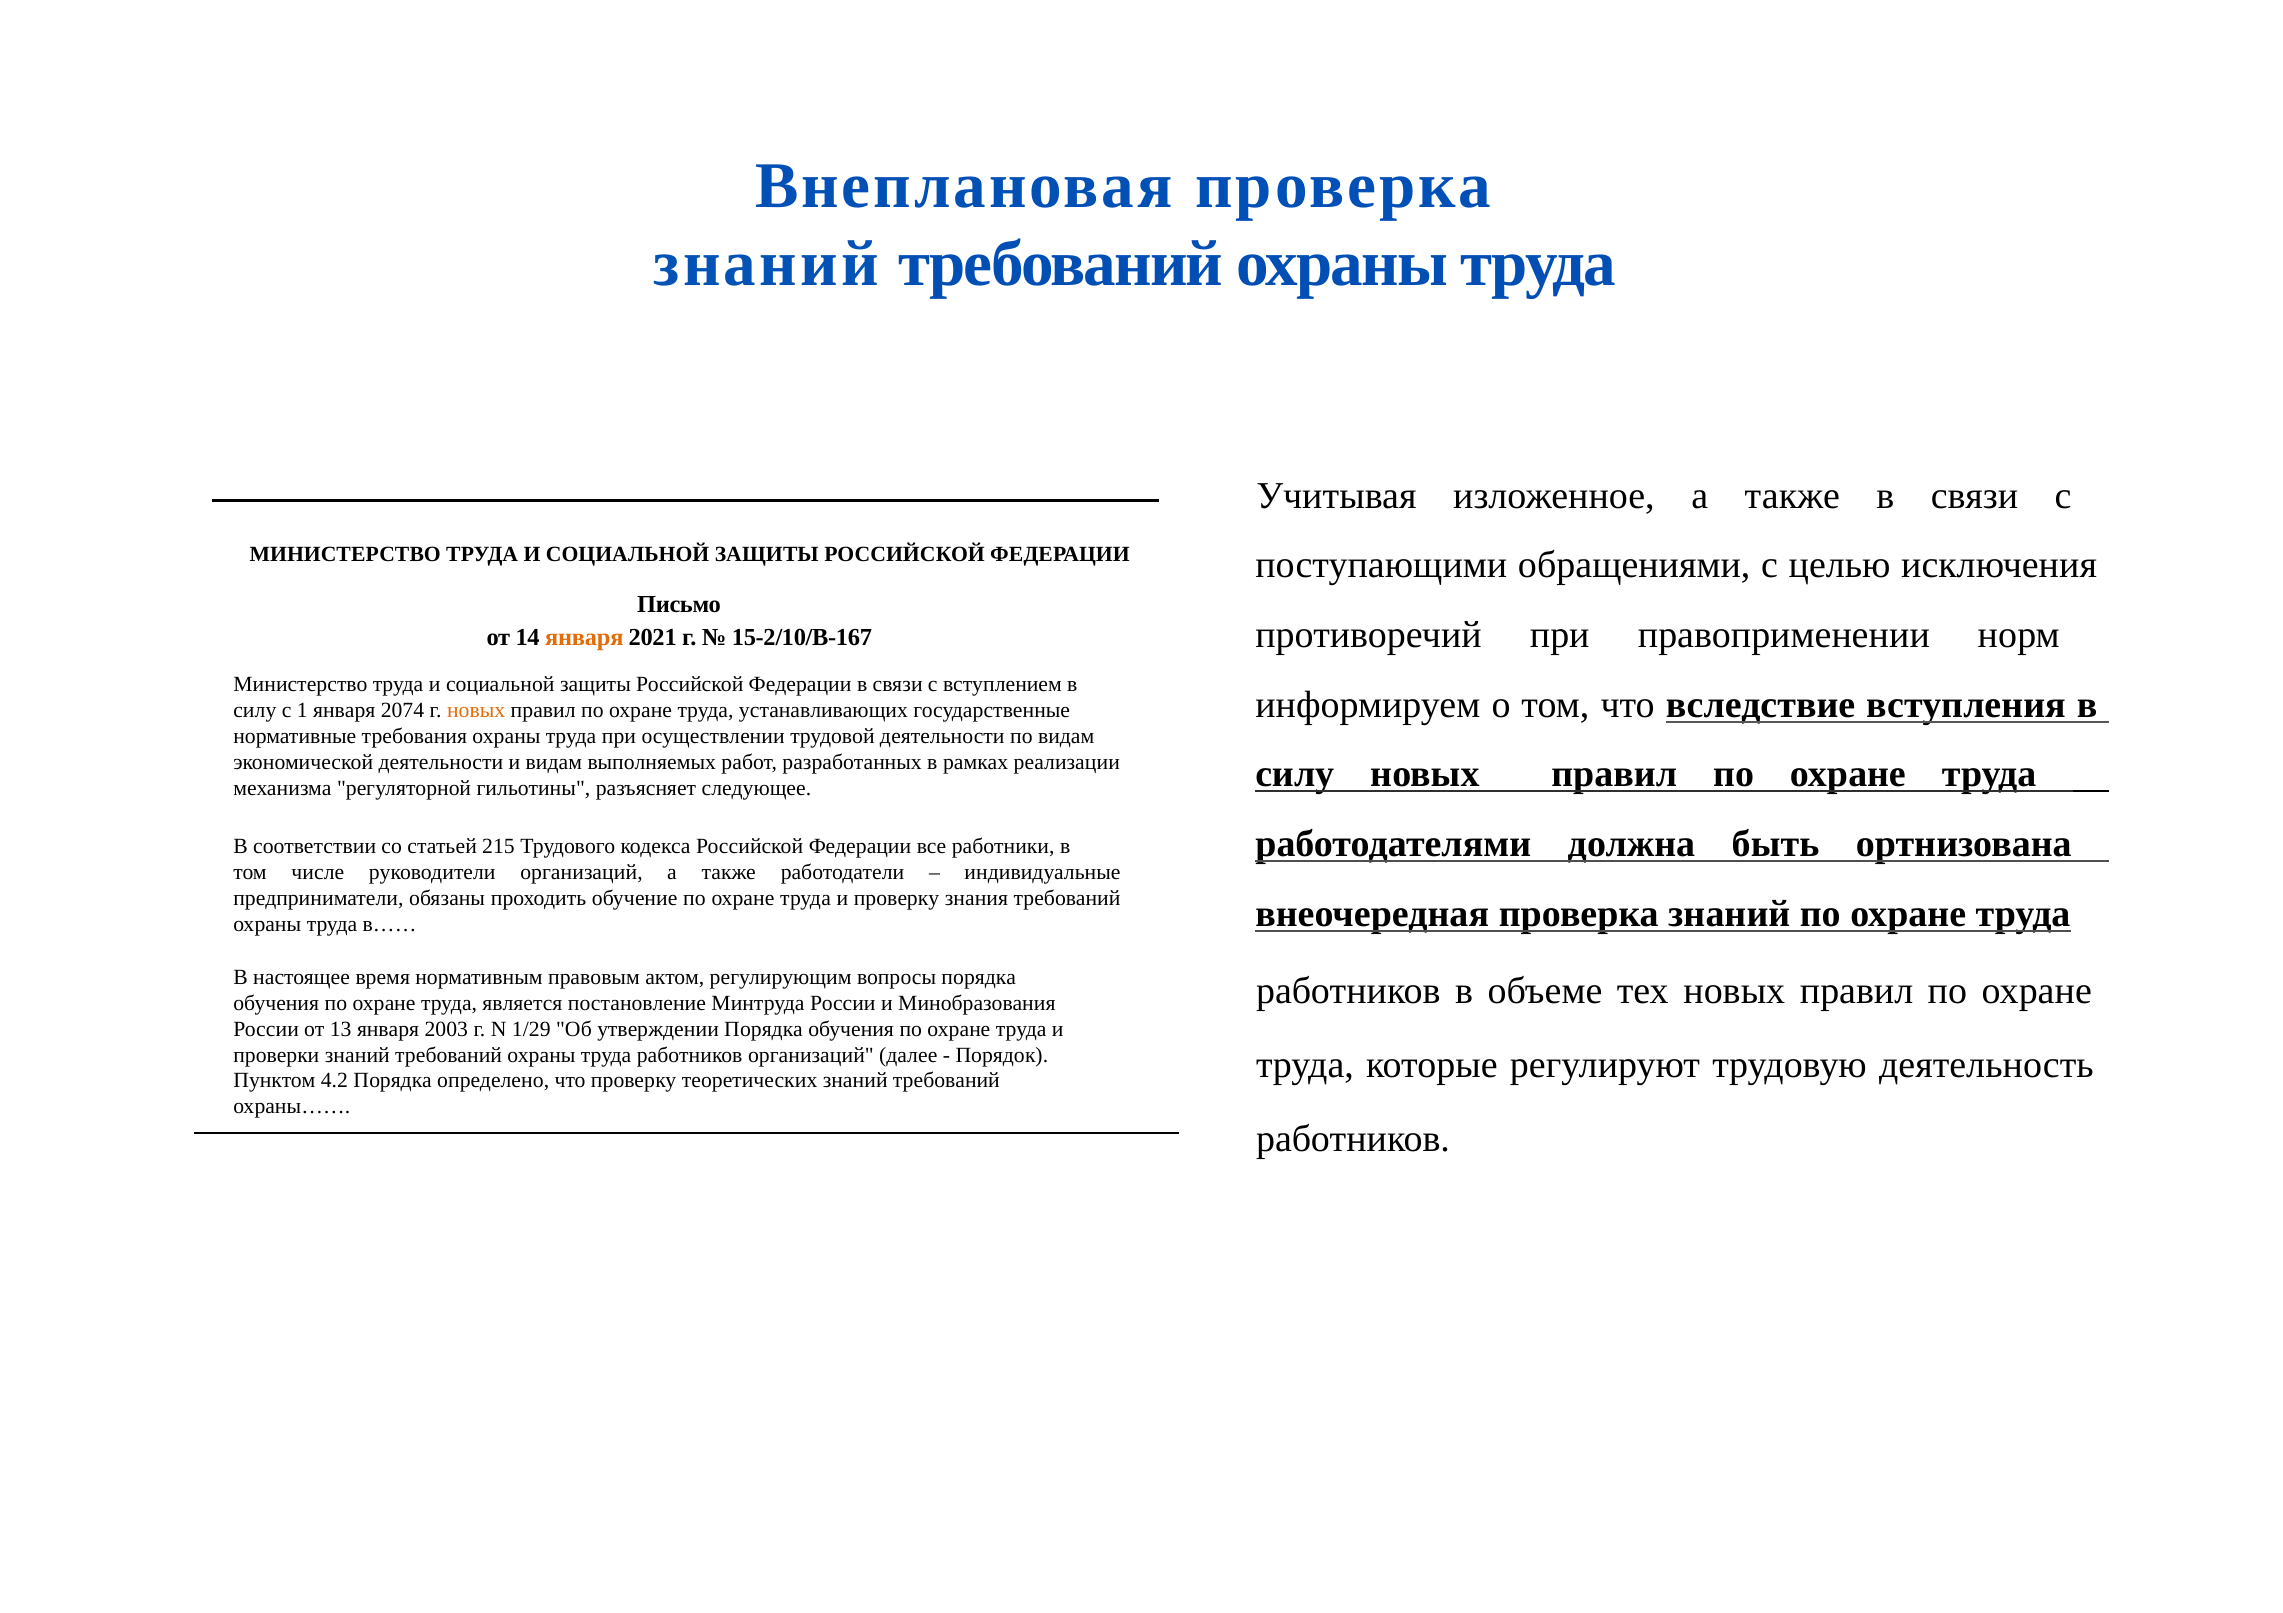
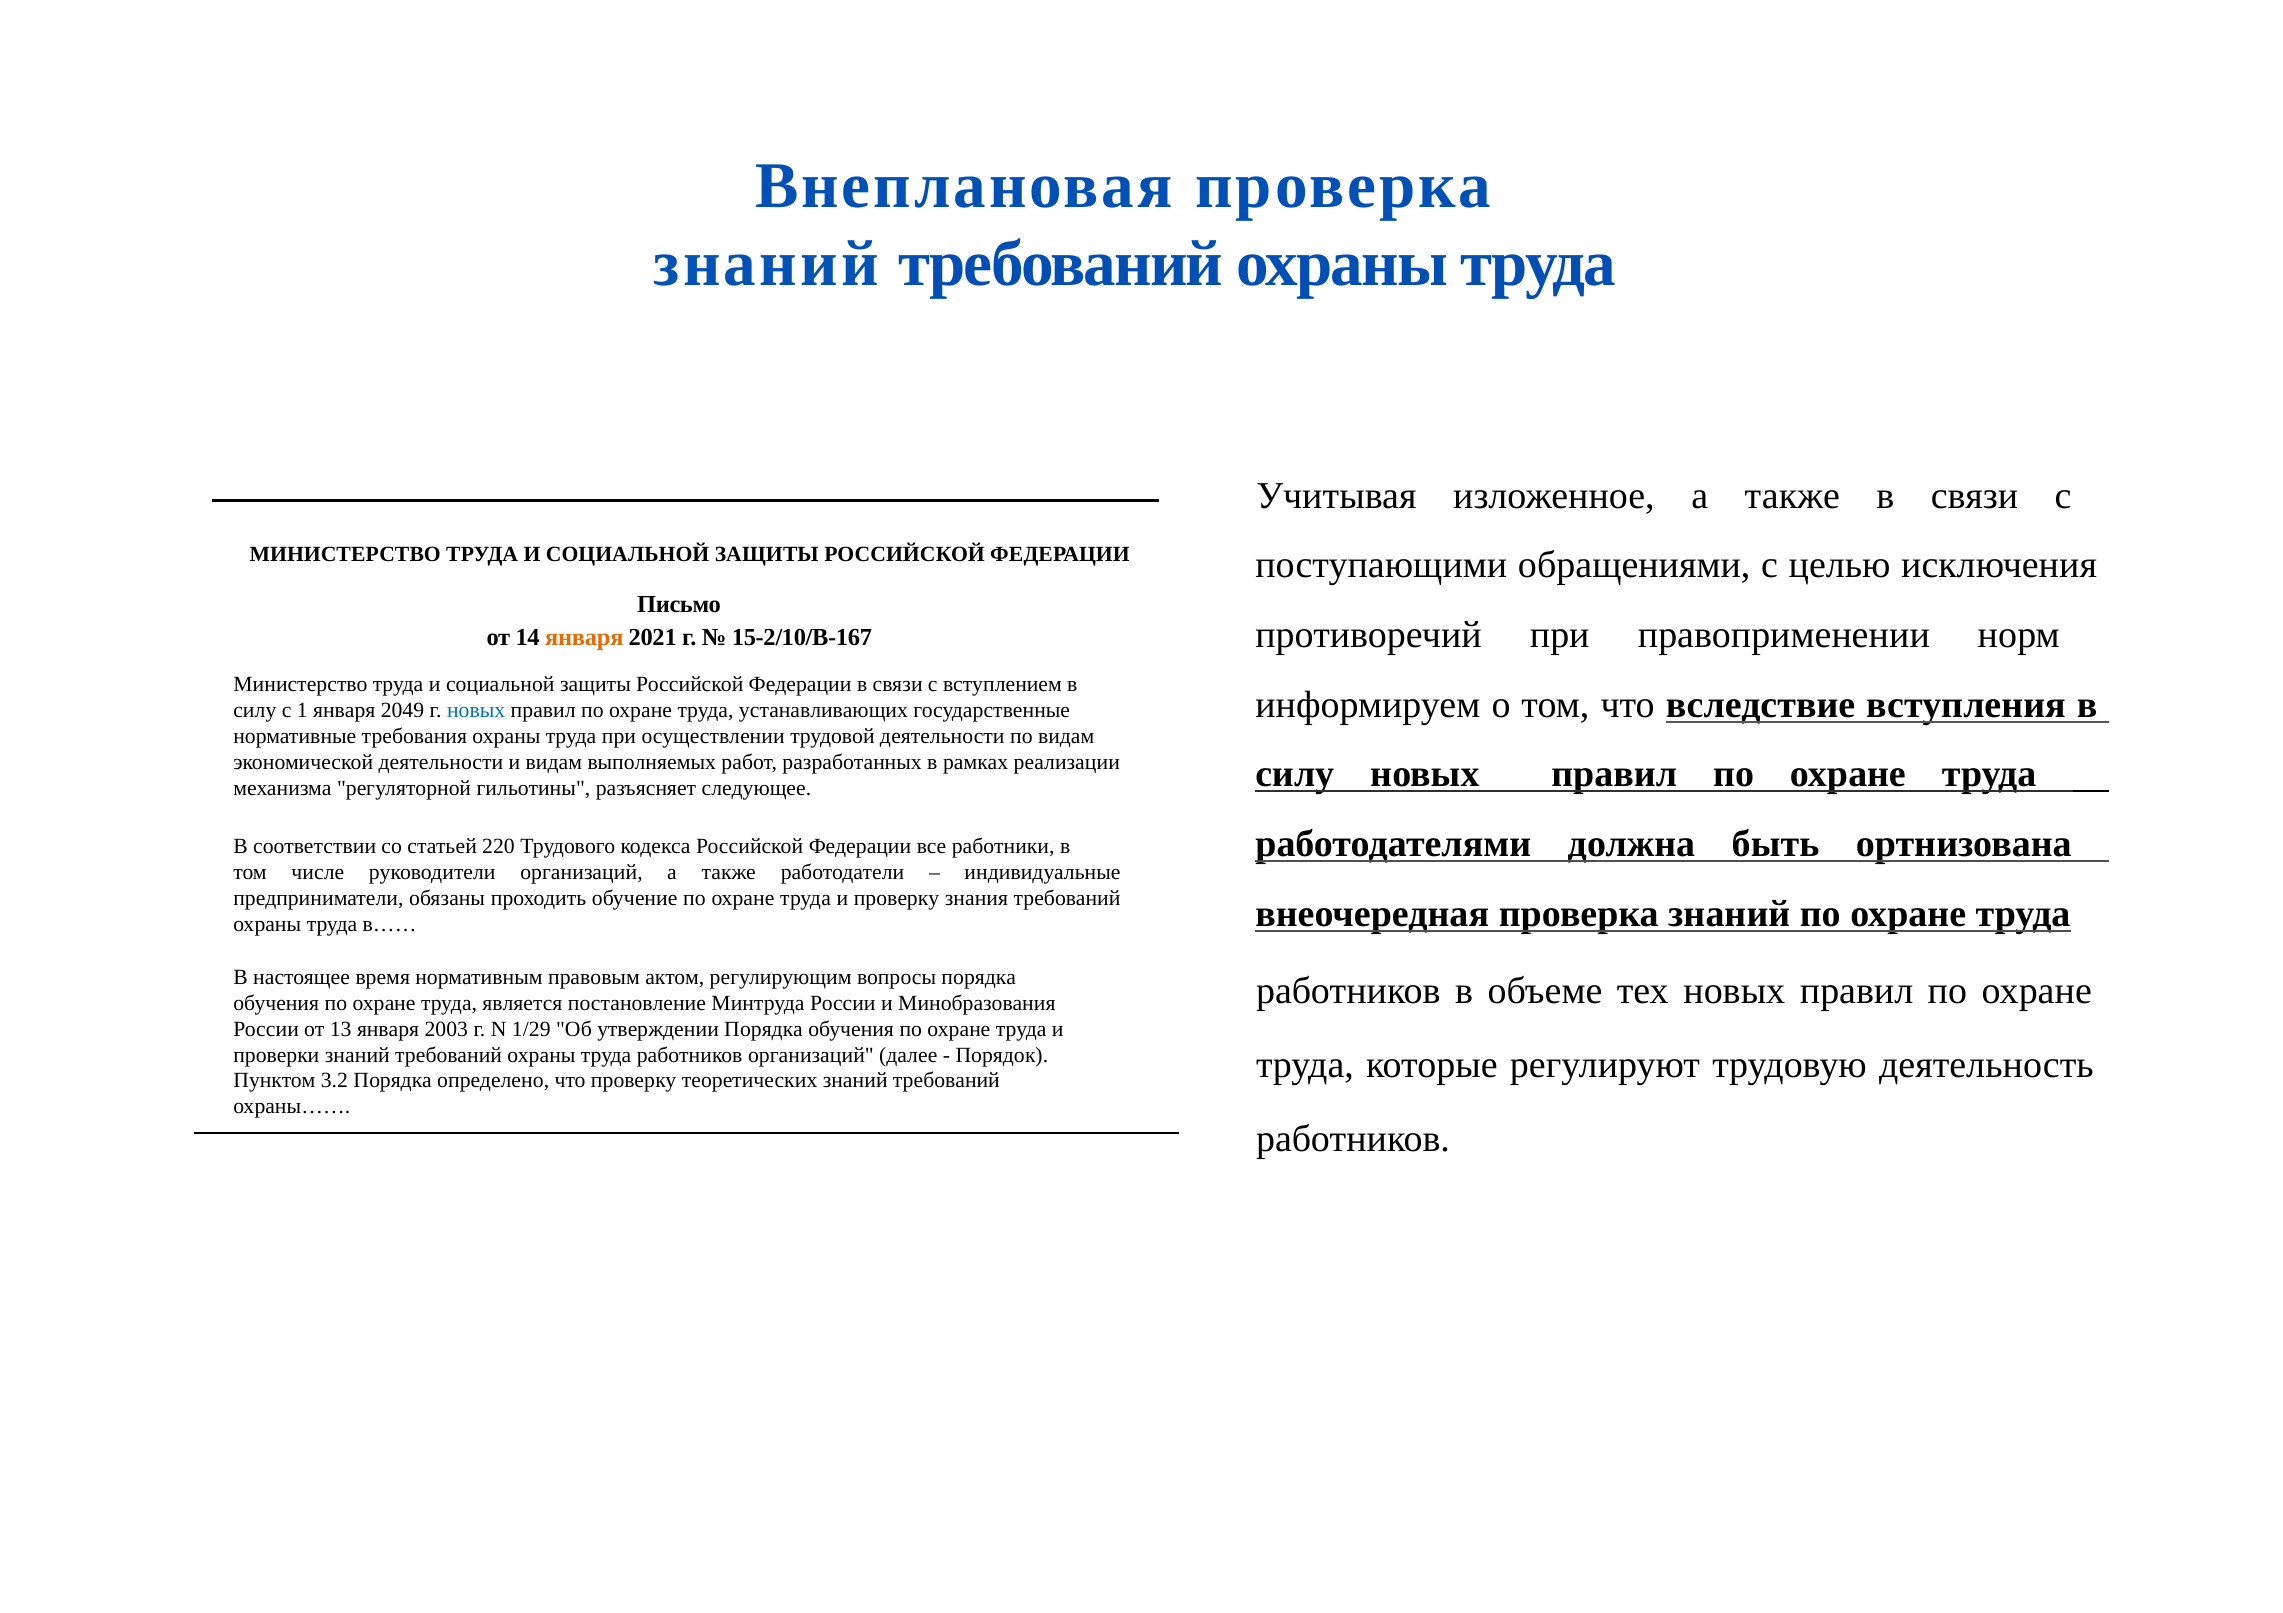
2074: 2074 -> 2049 (402, 710)
новых colour: orange -> blue (476, 710)
215: 215 -> 220 (498, 847)
4.2: 4.2 -> 3.2 (334, 1081)
